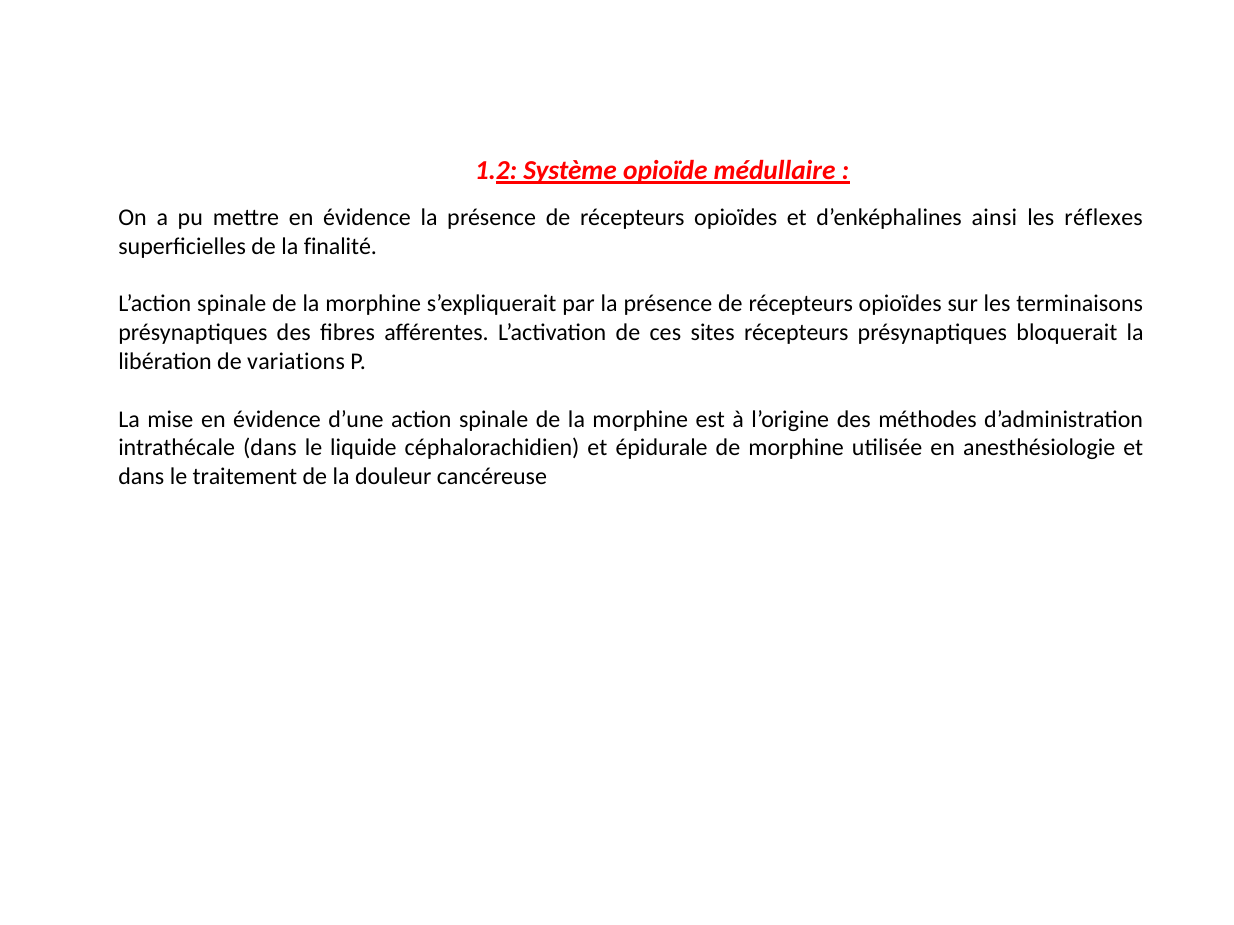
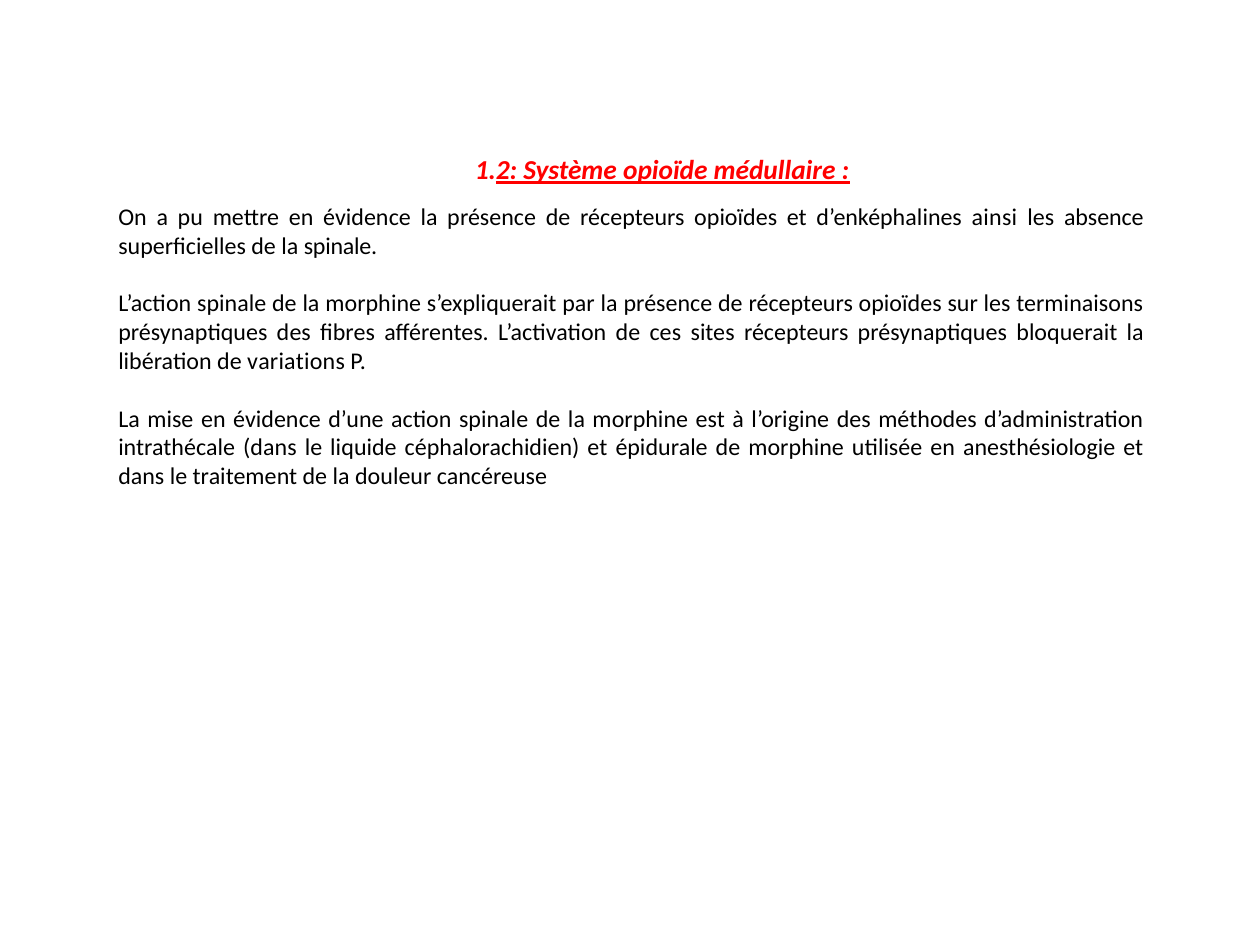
réflexes: réflexes -> absence (1104, 218)
la finalité: finalité -> spinale (340, 247)
